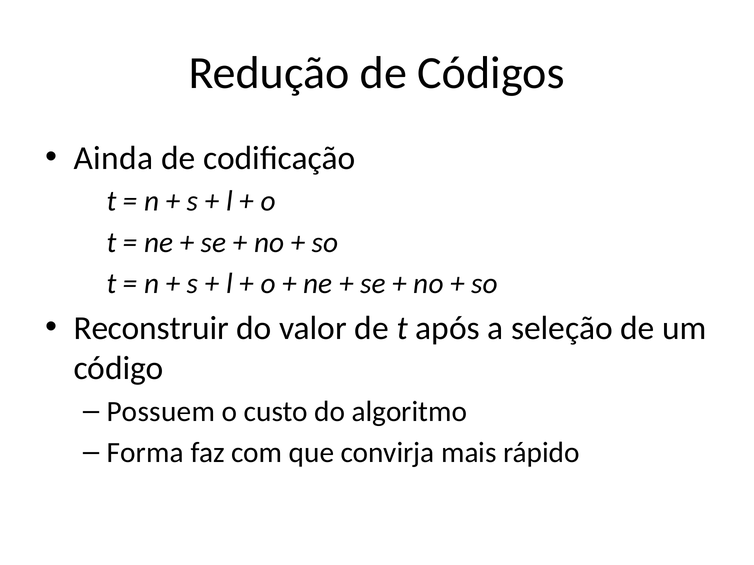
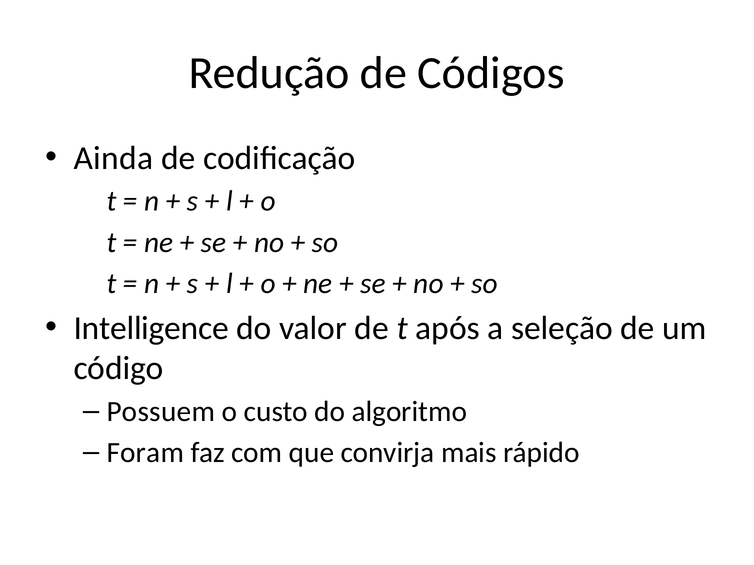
Reconstruir: Reconstruir -> Intelligence (151, 328)
Forma: Forma -> Foram (145, 453)
